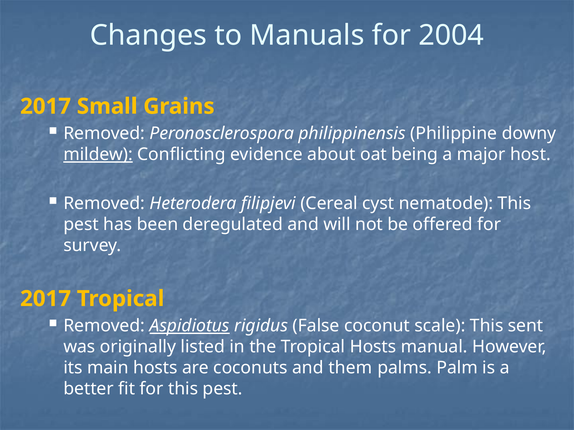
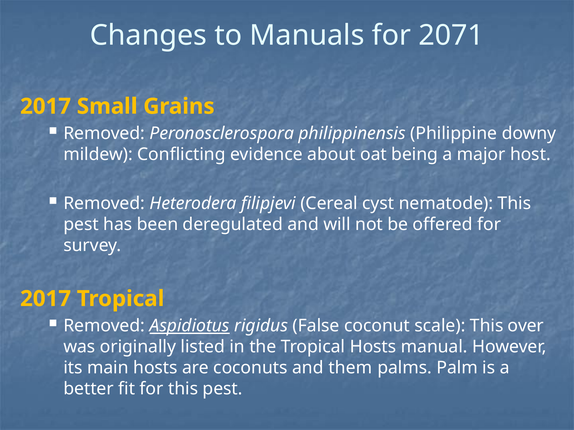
2004: 2004 -> 2071 (451, 35)
mildew underline: present -> none (98, 155)
sent: sent -> over (526, 326)
